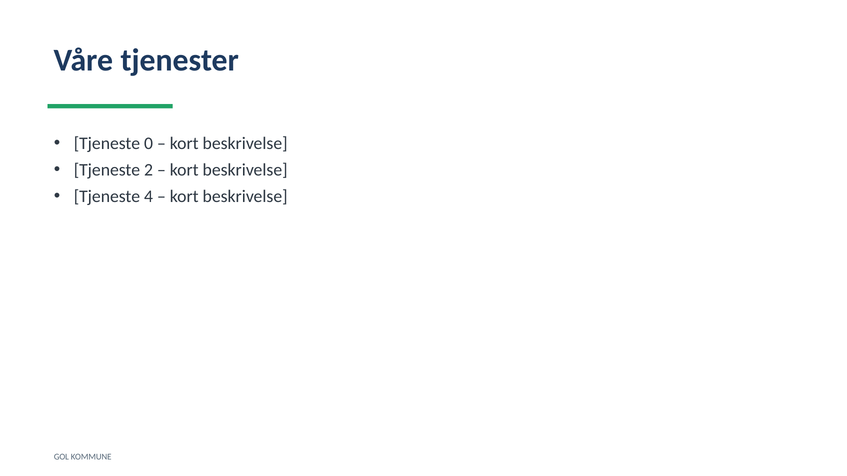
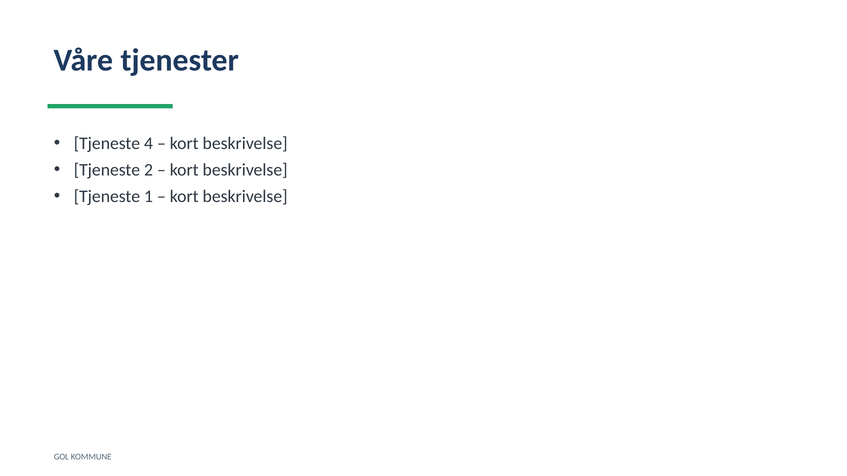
0: 0 -> 4 (148, 143)
4: 4 -> 1 (148, 196)
